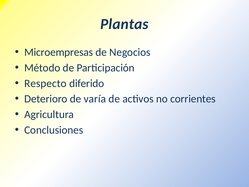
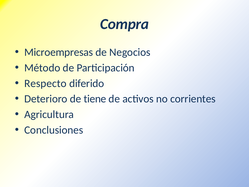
Plantas: Plantas -> Compra (125, 24)
varía: varía -> tiene (95, 99)
